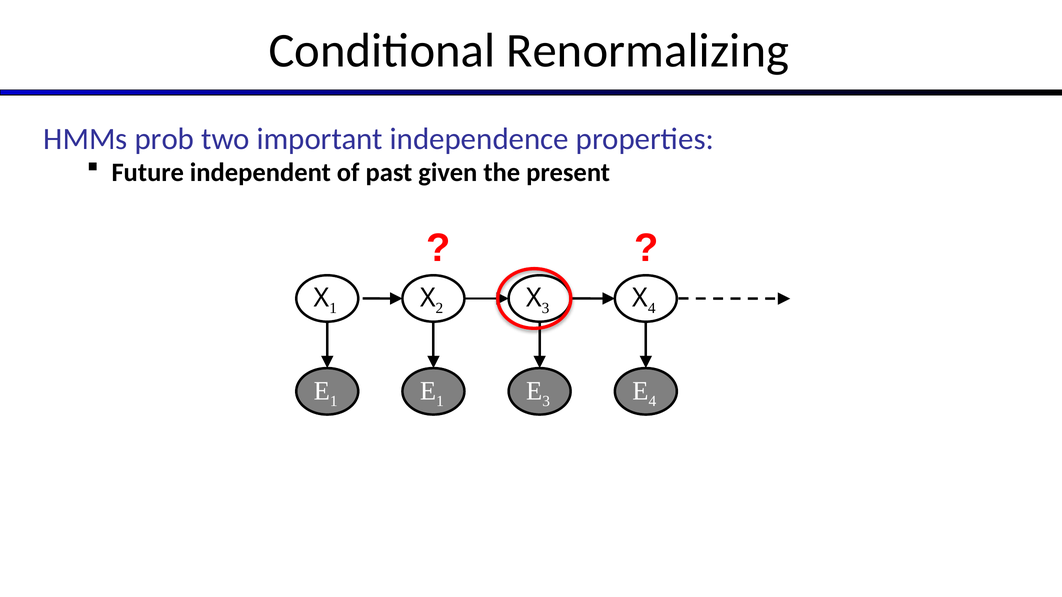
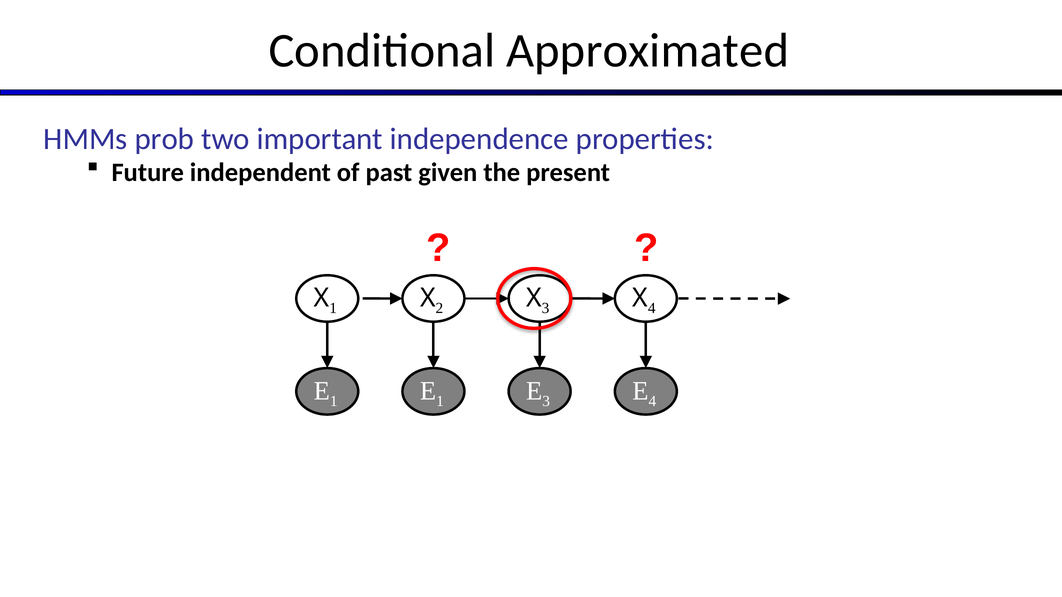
Renormalizing: Renormalizing -> Approximated (648, 51)
